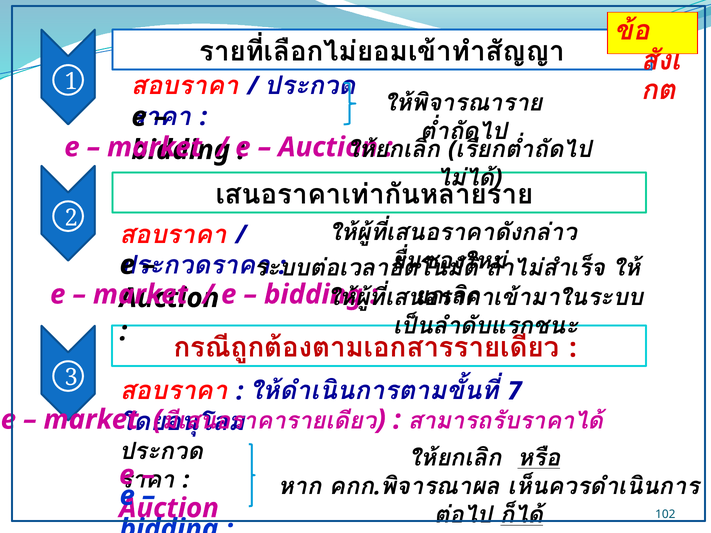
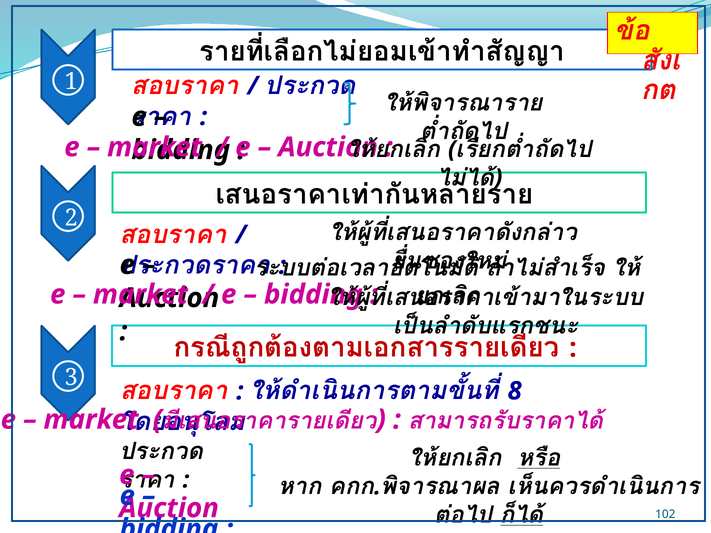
7: 7 -> 8 (515, 391)
